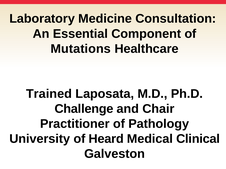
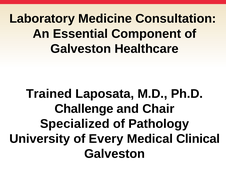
Mutations: Mutations -> Galveston (81, 49)
Practitioner: Practitioner -> Specialized (75, 124)
Heard: Heard -> Every (106, 139)
